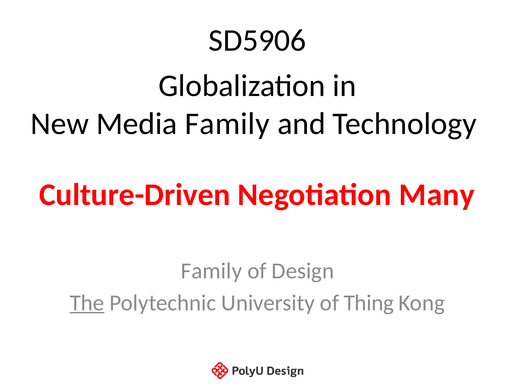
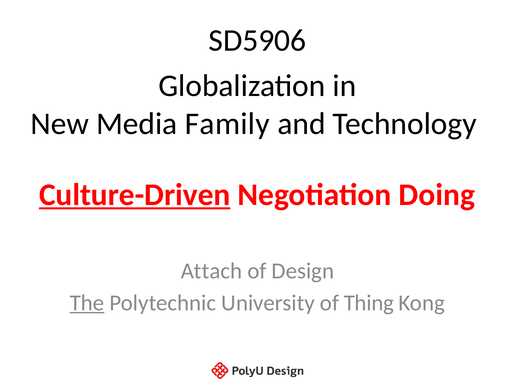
Culture-Driven underline: none -> present (135, 195)
Many: Many -> Doing (437, 195)
Family: Family -> Attach (211, 271)
